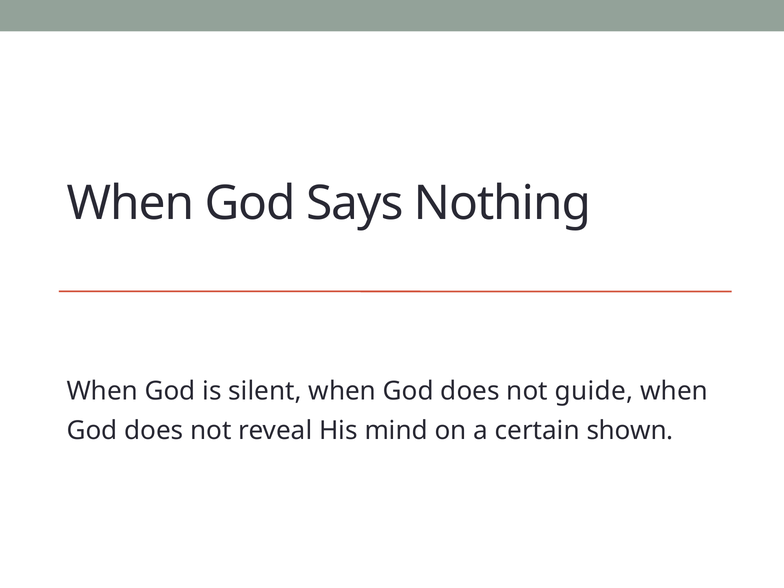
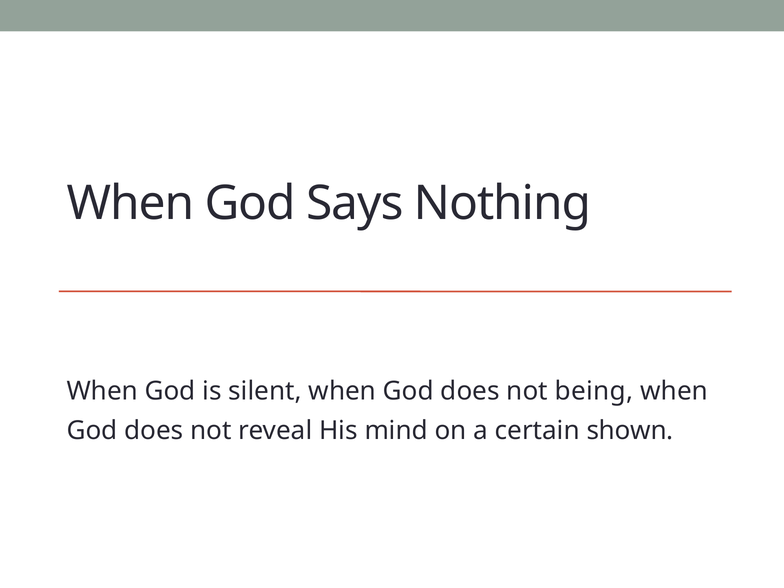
guide: guide -> being (594, 391)
